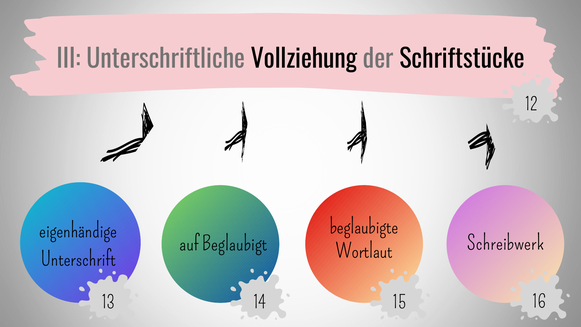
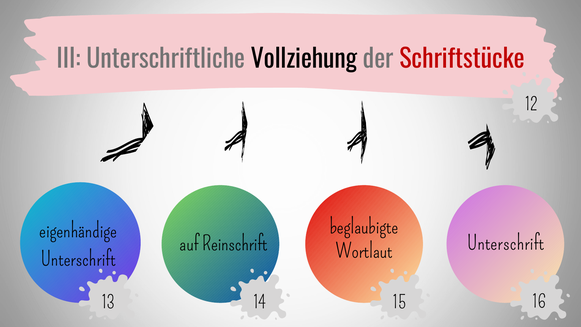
Schriftstücke colour: black -> red (462, 59)
Schreibwerk: Schreibwerk -> Unterschrift (506, 243)
Beglaubigt: Beglaubigt -> Reinschrift (235, 244)
